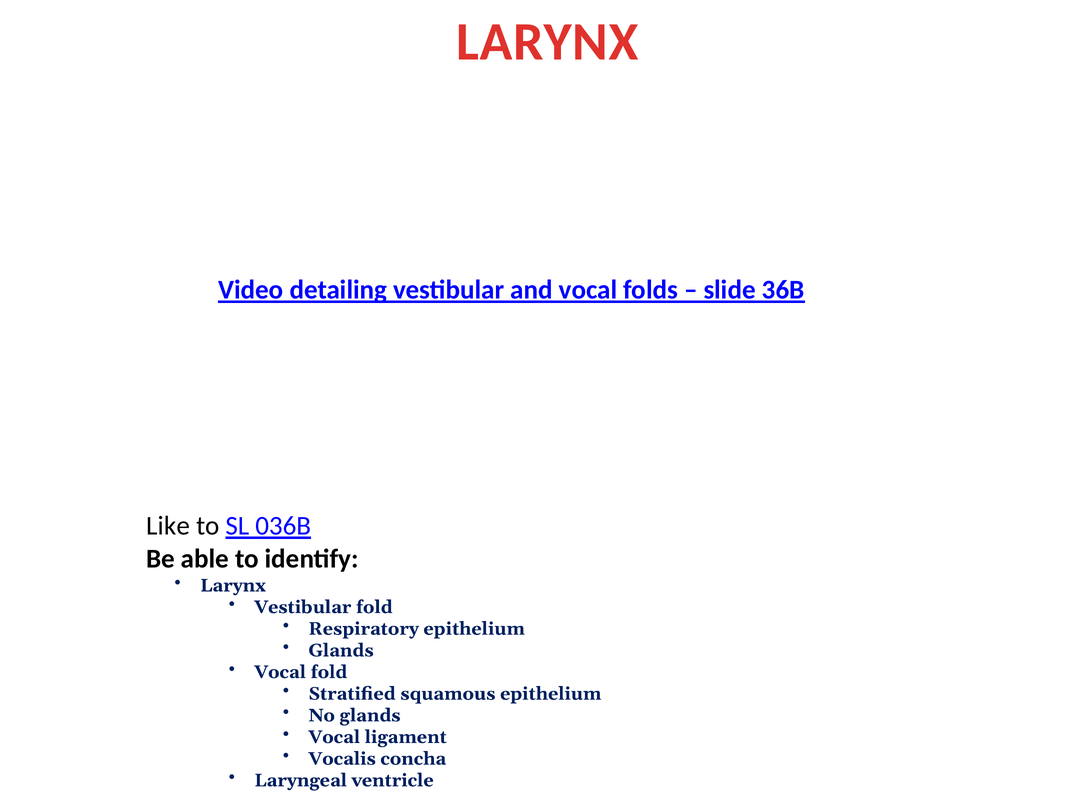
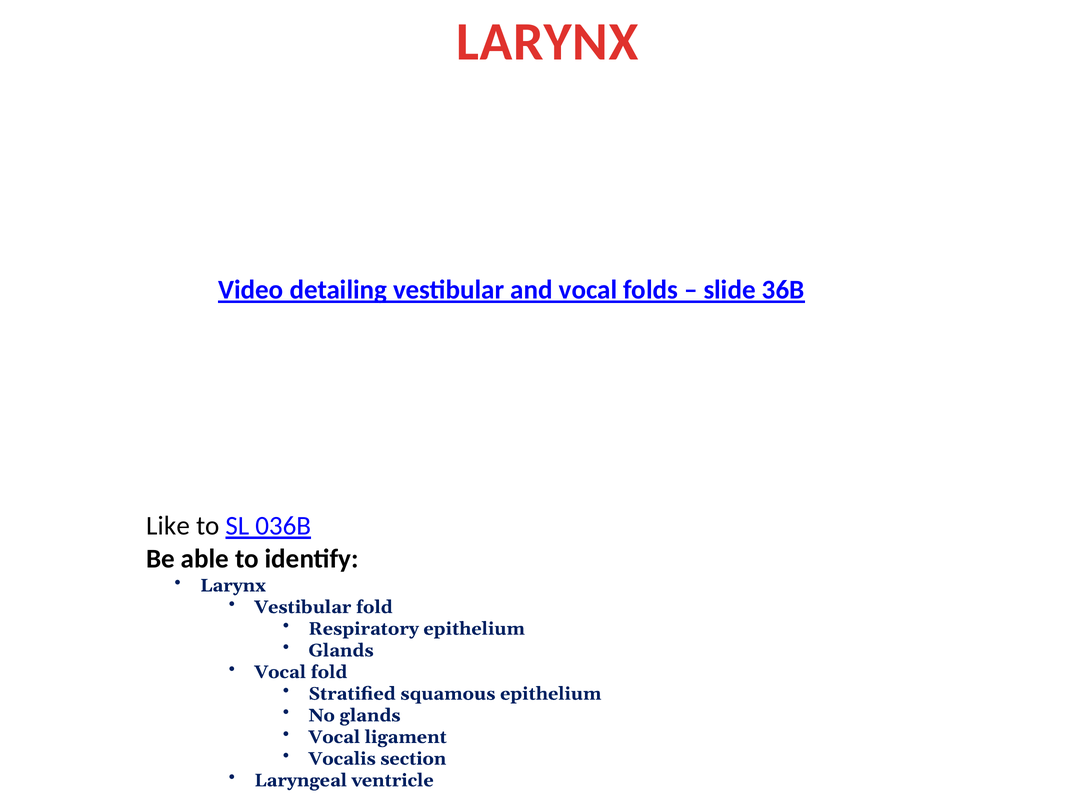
concha: concha -> section (413, 759)
